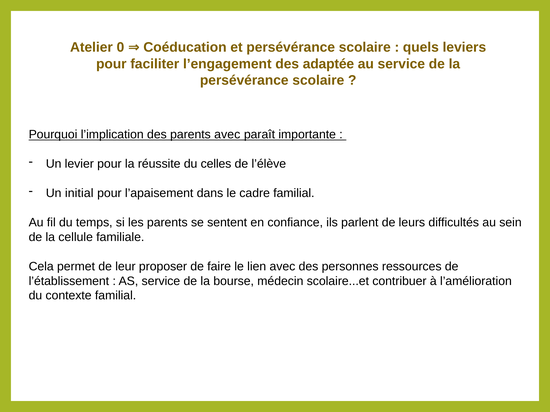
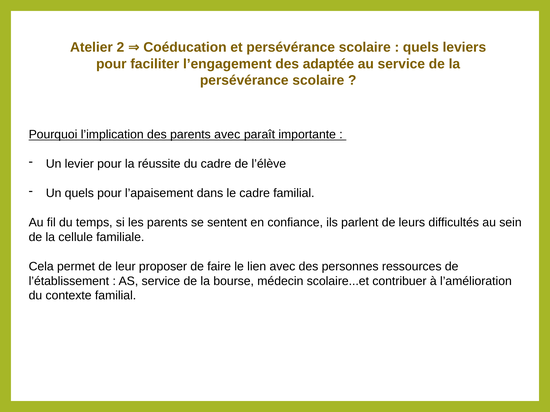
0: 0 -> 2 (120, 47)
du celles: celles -> cadre (216, 164)
Un initial: initial -> quels (79, 193)
